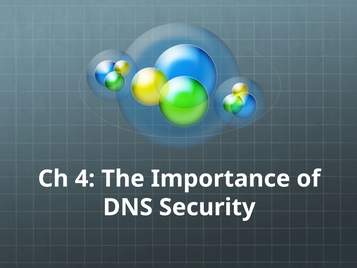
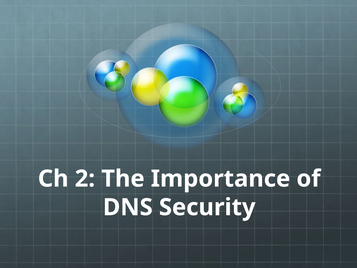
4: 4 -> 2 (85, 179)
